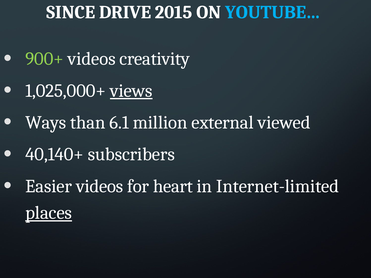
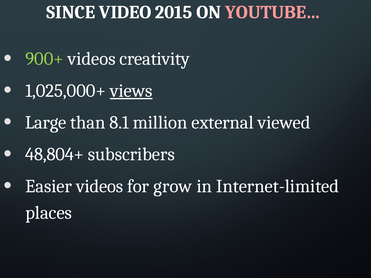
DRIVE: DRIVE -> VIDEO (125, 12)
YOUTUBE… colour: light blue -> pink (273, 12)
Ways: Ways -> Large (46, 123)
6.1: 6.1 -> 8.1 (119, 123)
40,140+: 40,140+ -> 48,804+ (55, 154)
heart: heart -> grow (173, 186)
places underline: present -> none (49, 213)
